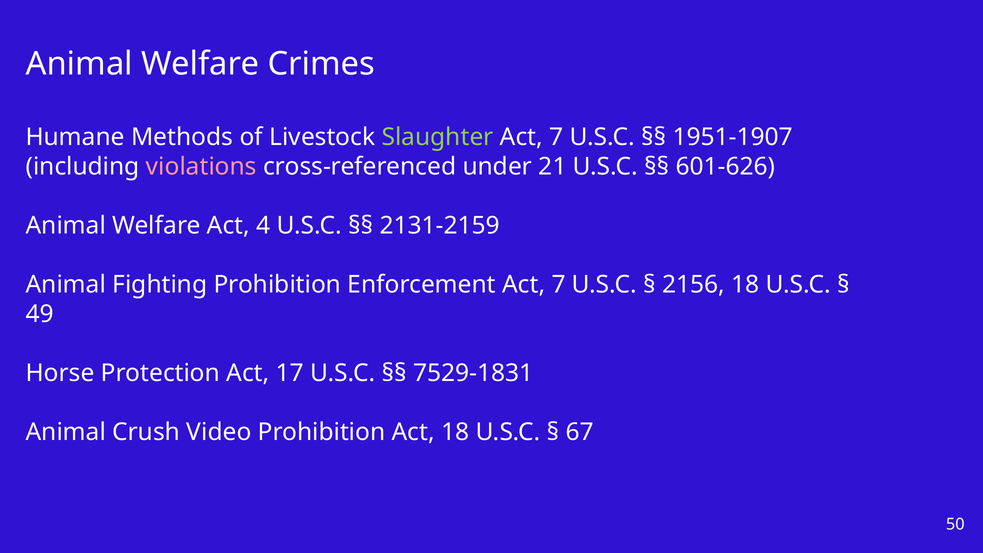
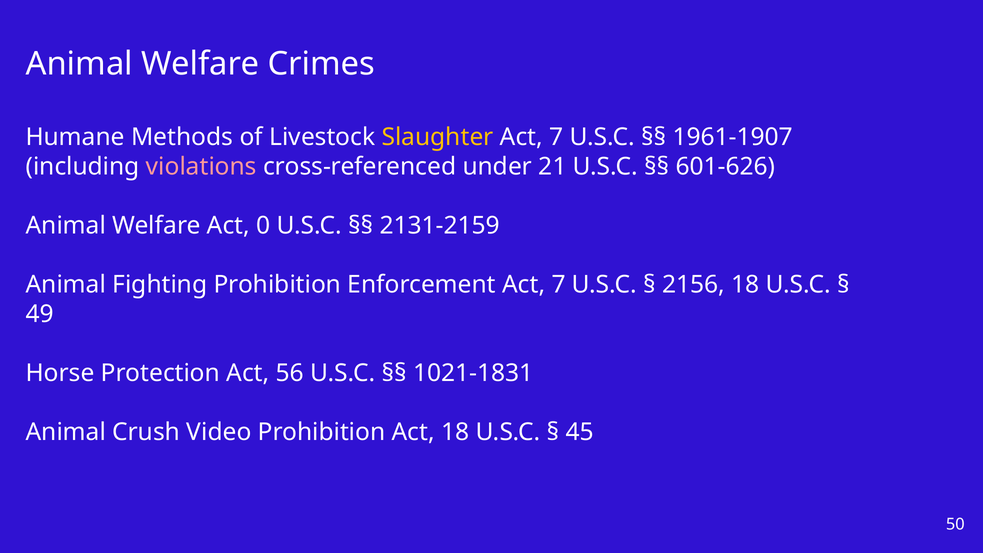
Slaughter colour: light green -> yellow (438, 137)
1951-1907: 1951-1907 -> 1961-1907 (733, 137)
4: 4 -> 0 (263, 226)
17: 17 -> 56 (290, 373)
7529-1831: 7529-1831 -> 1021-1831 (473, 373)
67: 67 -> 45 (580, 432)
